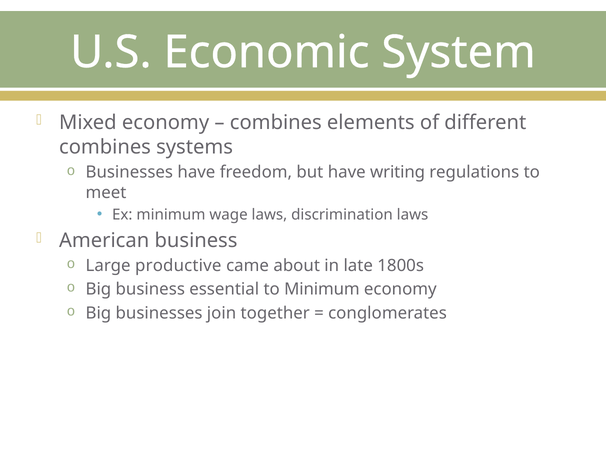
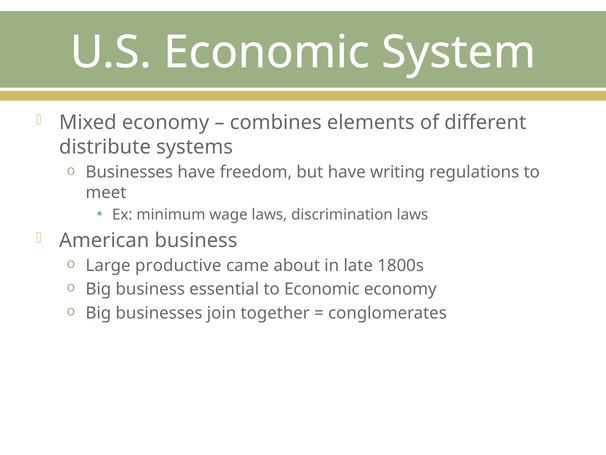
combines: combines -> distribute (105, 147)
to Minimum: Minimum -> Economic (322, 289)
